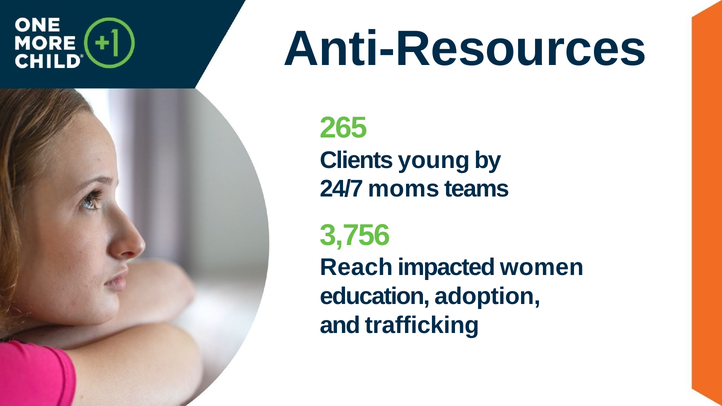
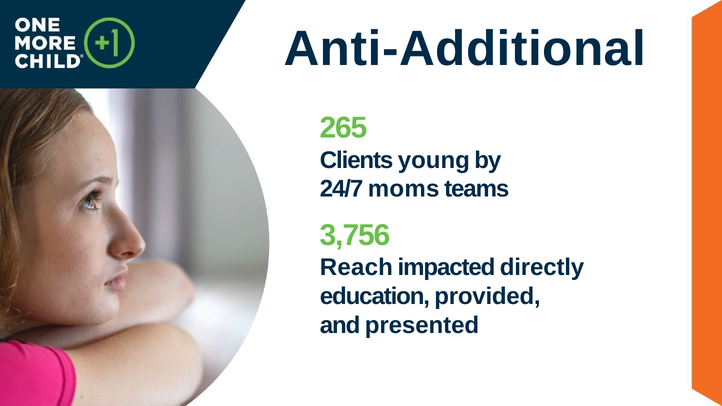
Anti-Resources: Anti-Resources -> Anti-Additional (465, 49)
women: women -> directly (542, 268)
adoption: adoption -> provided (487, 296)
trafficking: trafficking -> presented (422, 325)
